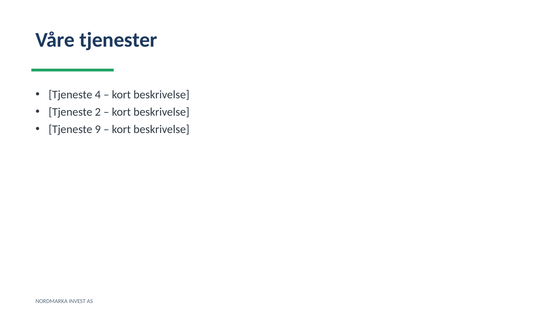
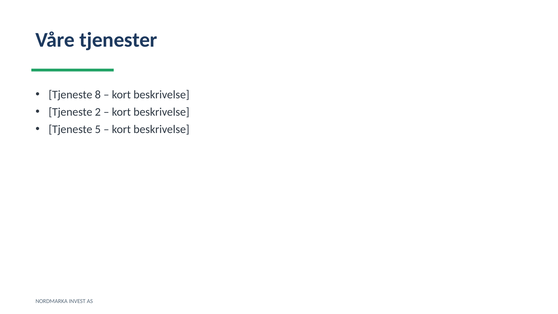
4: 4 -> 8 (98, 95)
9: 9 -> 5 (98, 129)
